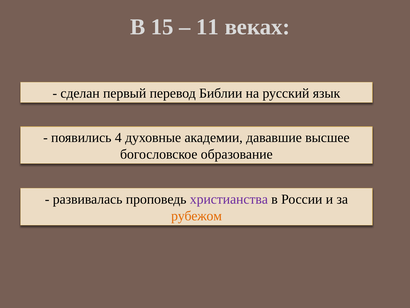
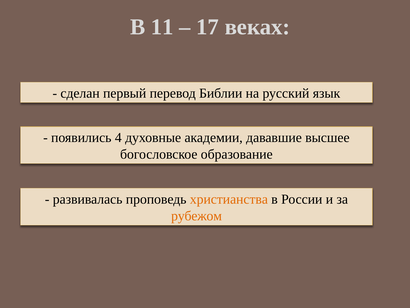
15: 15 -> 11 (162, 27)
11: 11 -> 17 (208, 27)
христианства colour: purple -> orange (229, 199)
